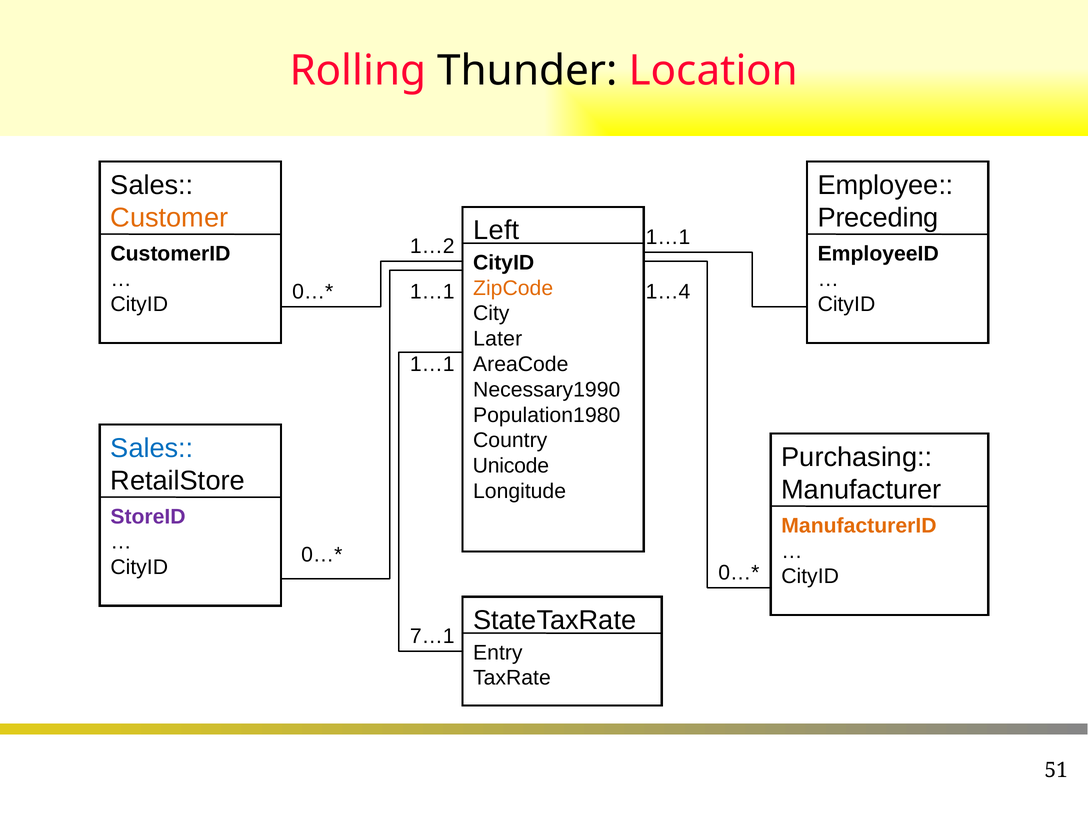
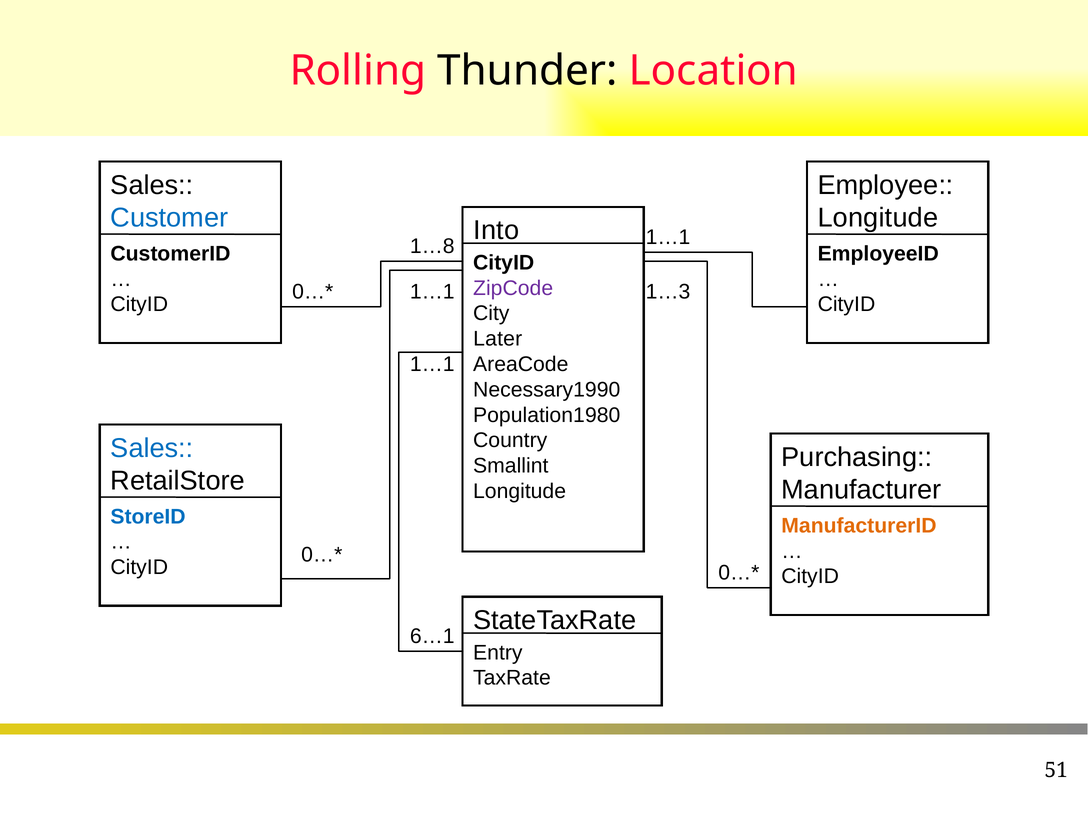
Customer colour: orange -> blue (169, 218)
Preceding: Preceding -> Longitude (878, 218)
Left: Left -> Into (496, 231)
1…2: 1…2 -> 1…8 (432, 246)
ZipCode colour: orange -> purple (513, 288)
1…4: 1…4 -> 1…3 (668, 292)
Unicode: Unicode -> Smallint (511, 466)
StoreID colour: purple -> blue (148, 517)
7…1: 7…1 -> 6…1 (432, 636)
